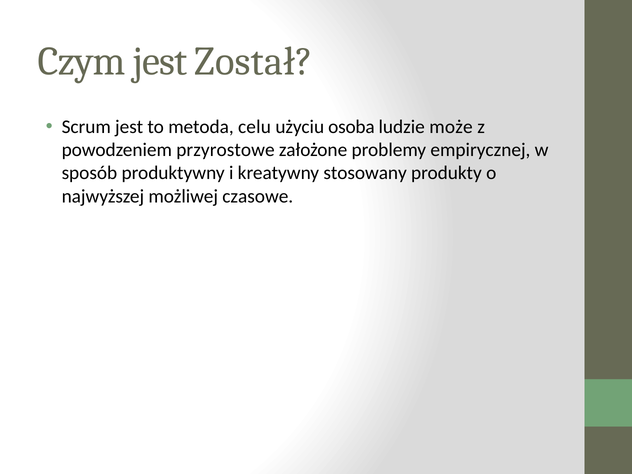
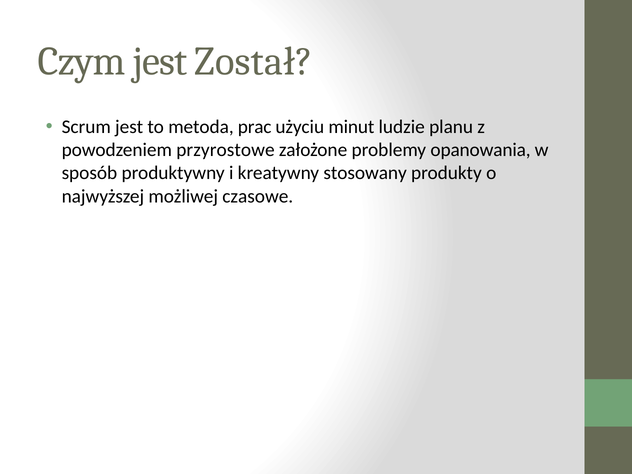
celu: celu -> prac (255, 127)
osoba: osoba -> minut (351, 127)
może: może -> planu (451, 127)
empirycznej: empirycznej -> opanowania (481, 150)
